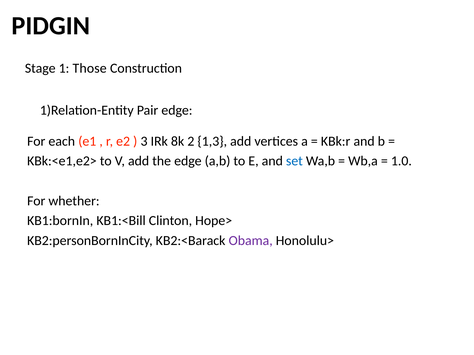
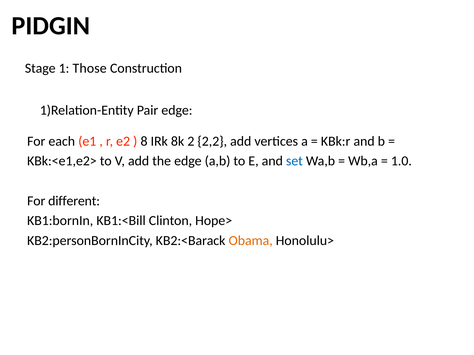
3: 3 -> 8 (144, 141)
1,3: 1,3 -> 2,2 (212, 141)
whether: whether -> different (74, 201)
Obama colour: purple -> orange (251, 241)
